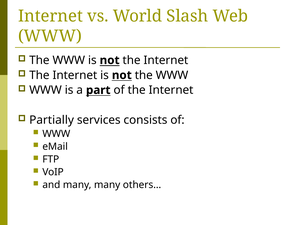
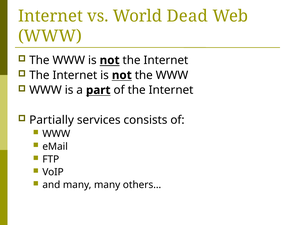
Slash: Slash -> Dead (187, 16)
